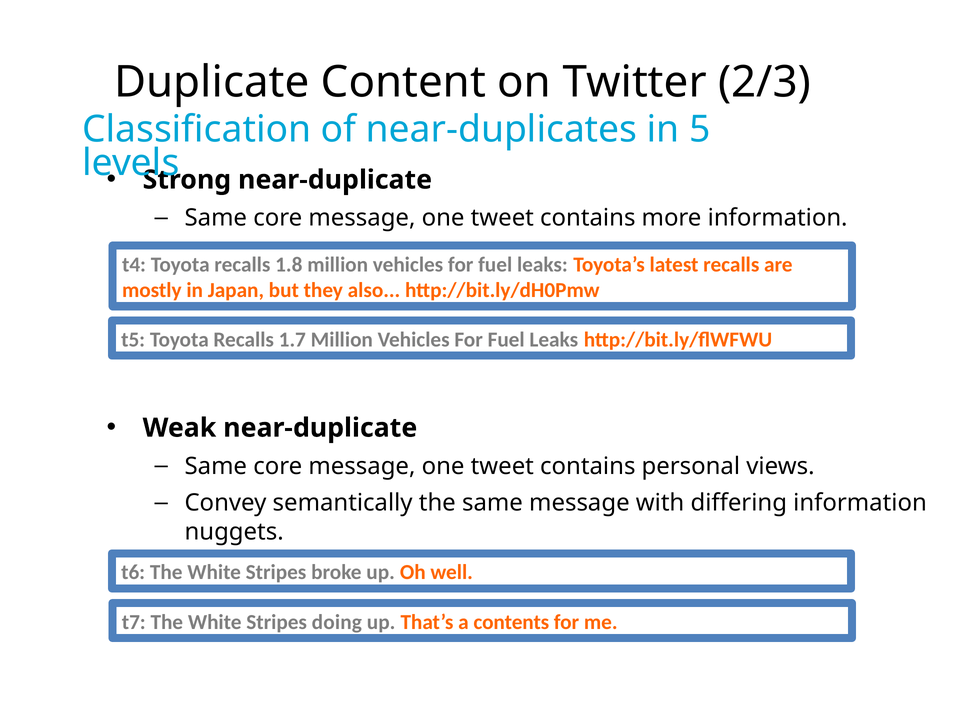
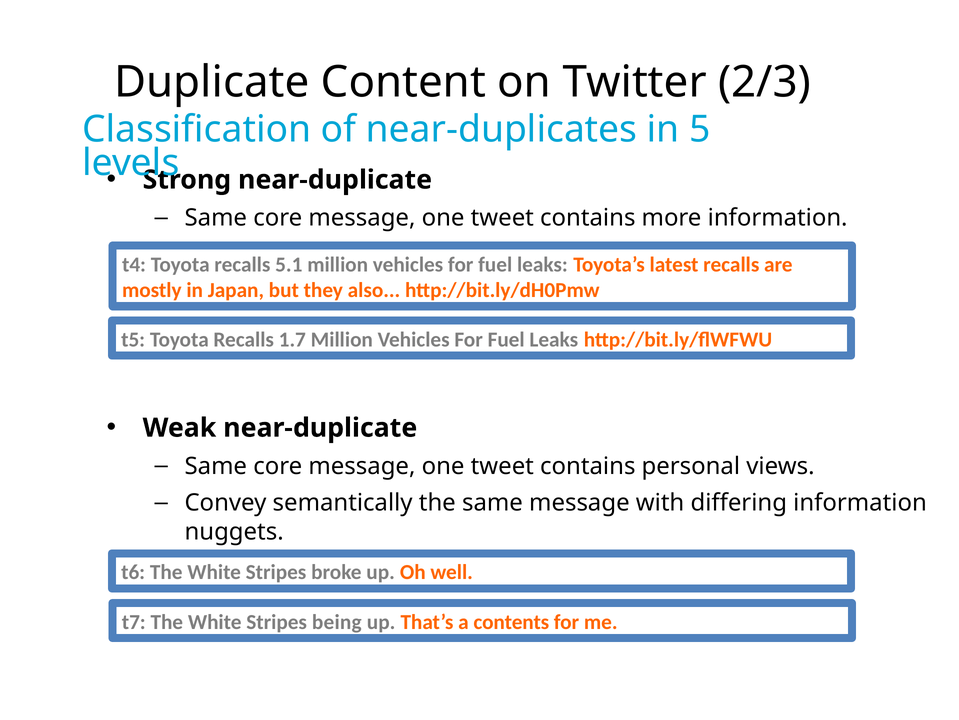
1.8: 1.8 -> 5.1 (289, 264)
doing: doing -> being (337, 621)
